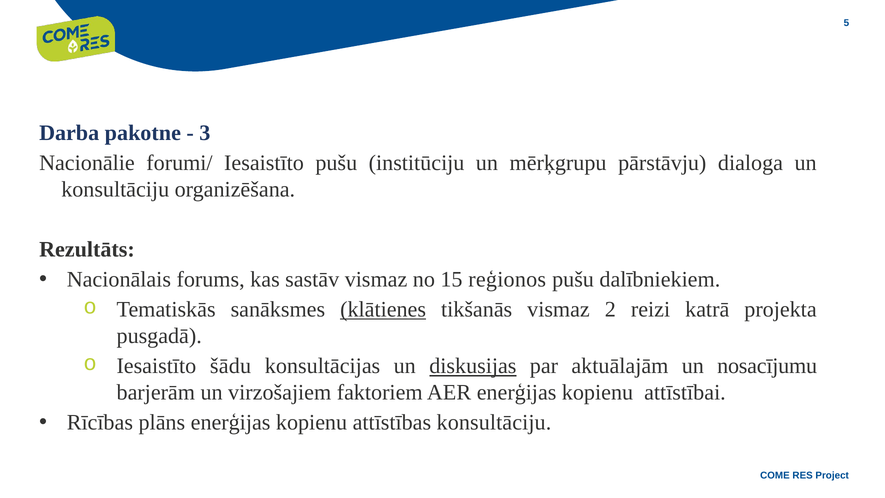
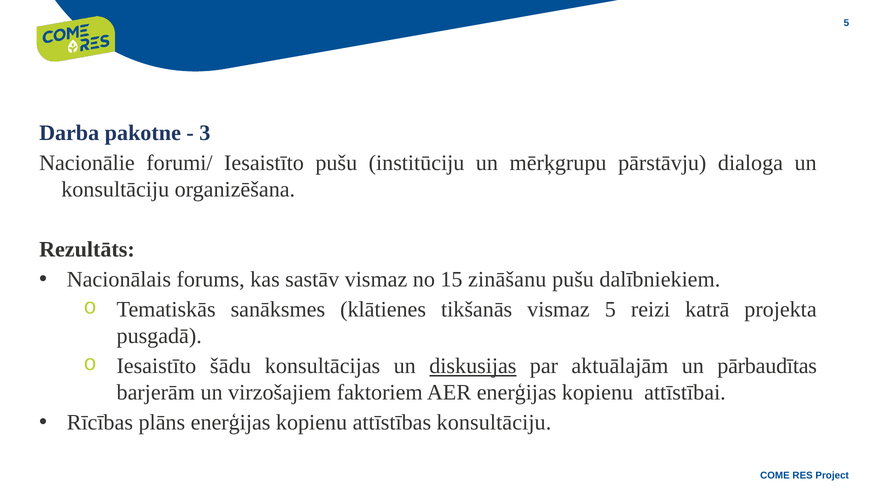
reģionos: reģionos -> zināšanu (507, 279)
klātienes underline: present -> none (383, 309)
vismaz 2: 2 -> 5 (610, 309)
nosacījumu: nosacījumu -> pārbaudītas (767, 366)
